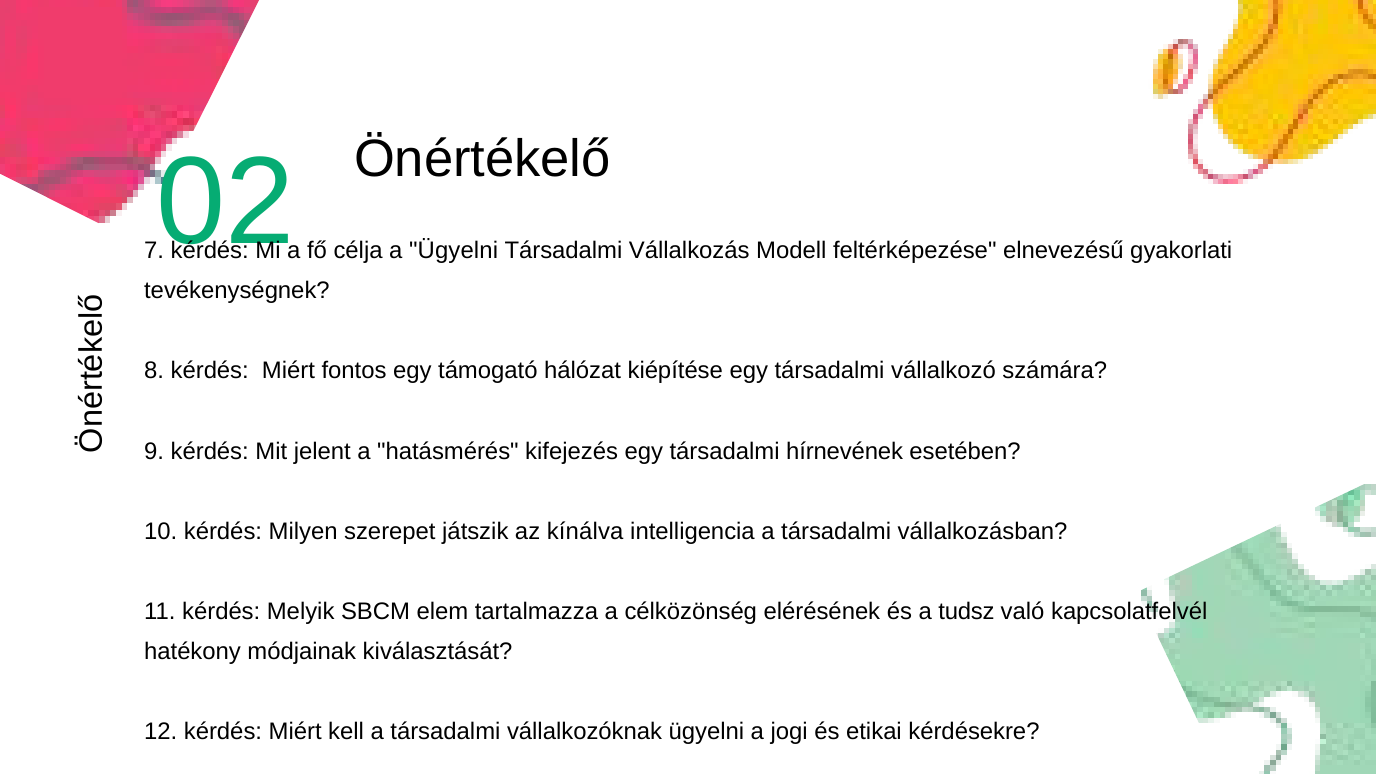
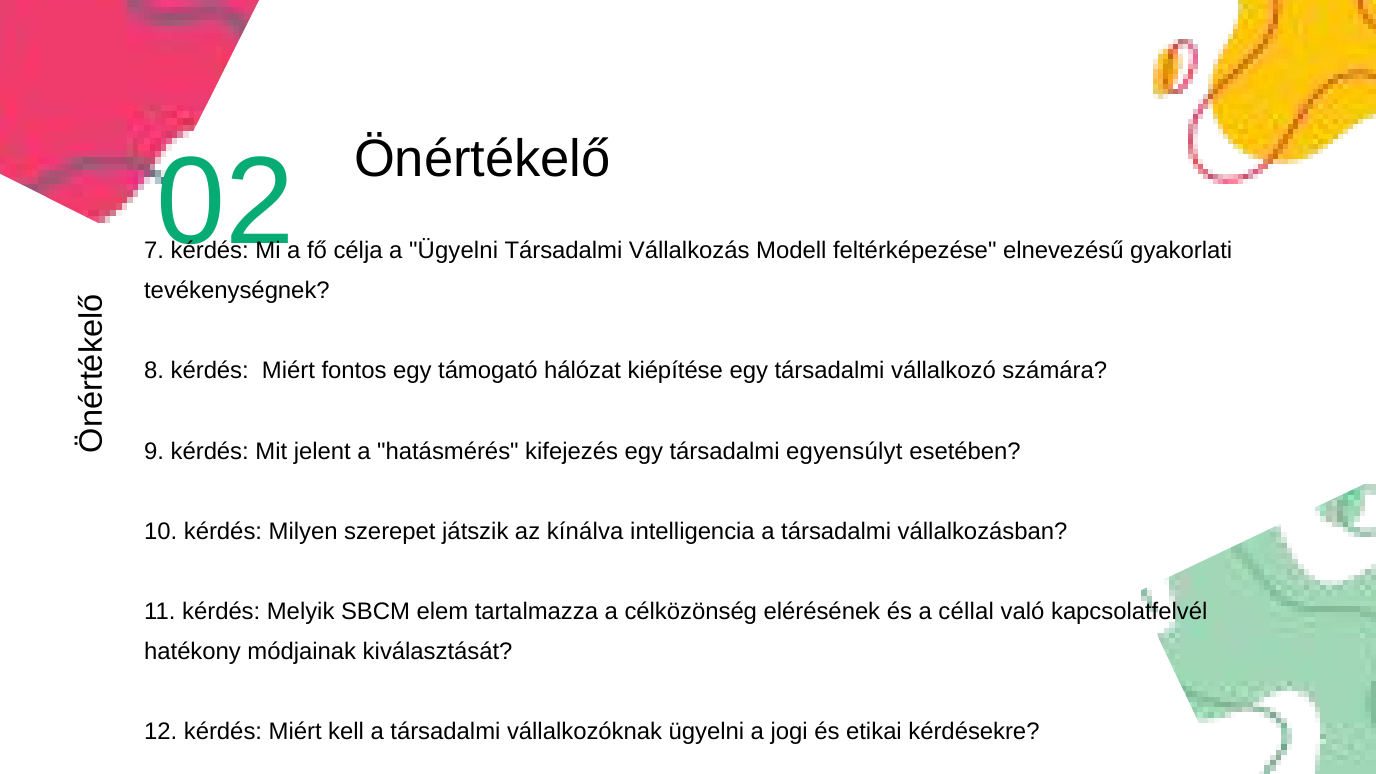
hírnevének: hírnevének -> egyensúlyt (844, 451)
tudsz: tudsz -> céllal (966, 612)
